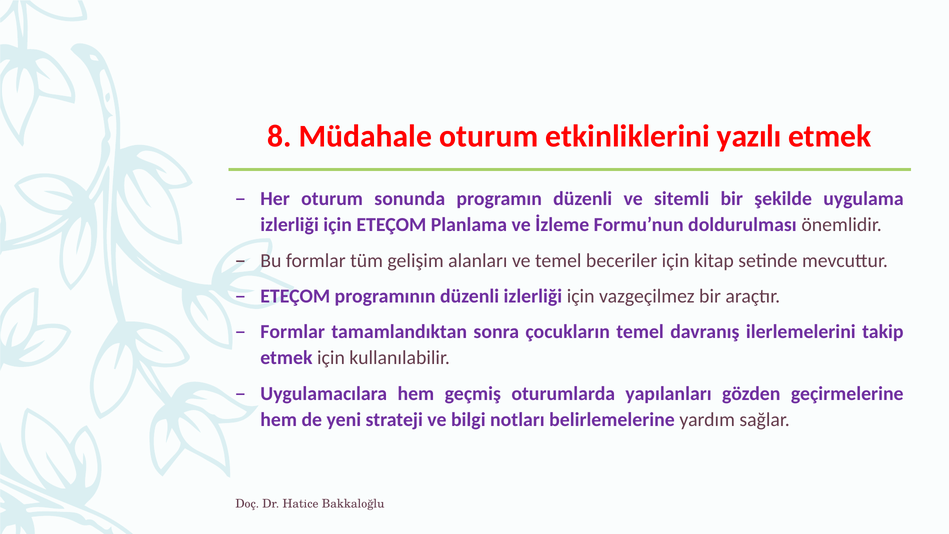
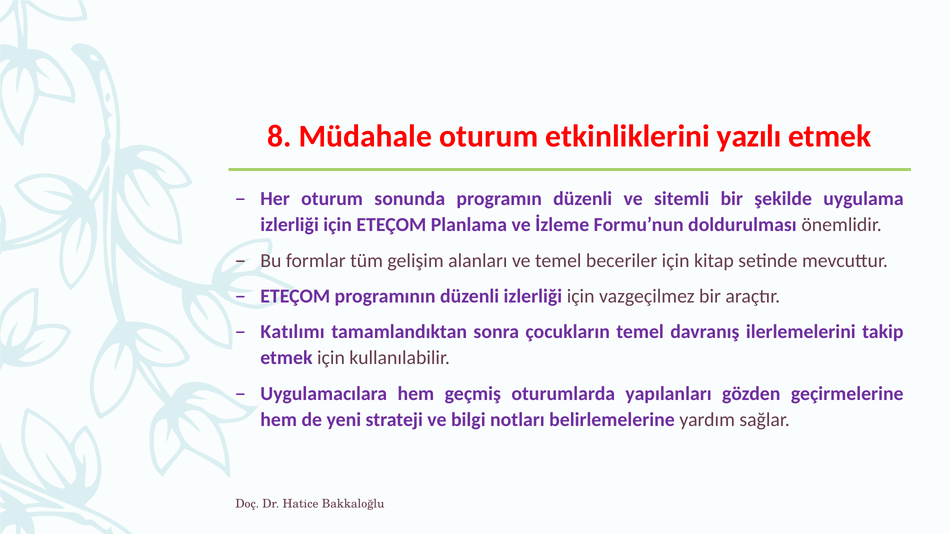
Formlar: Formlar -> Katılımı (293, 331)
